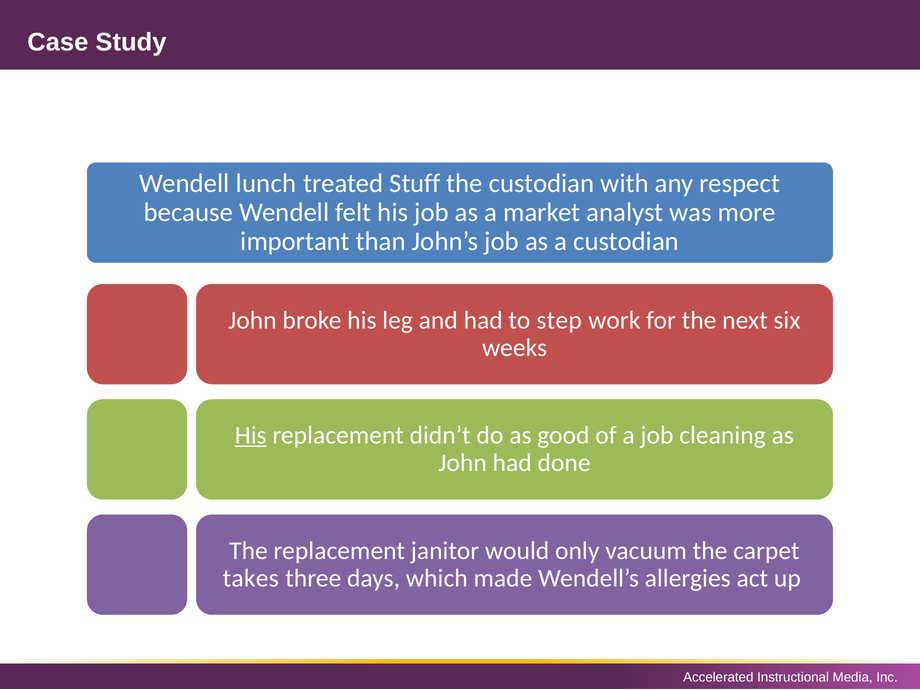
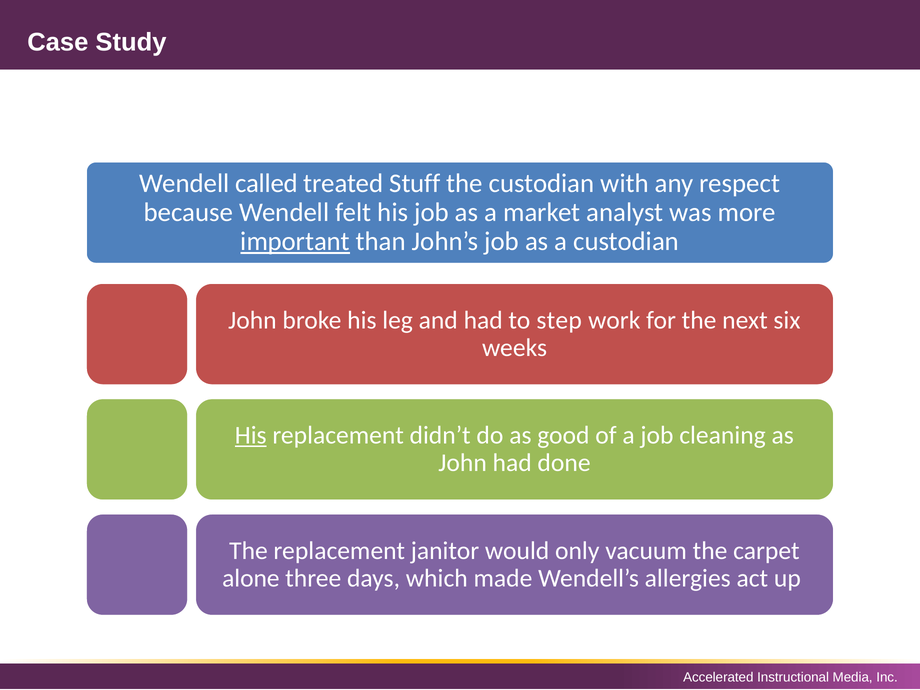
lunch: lunch -> called (266, 183)
important underline: none -> present (295, 241)
takes: takes -> alone (251, 578)
